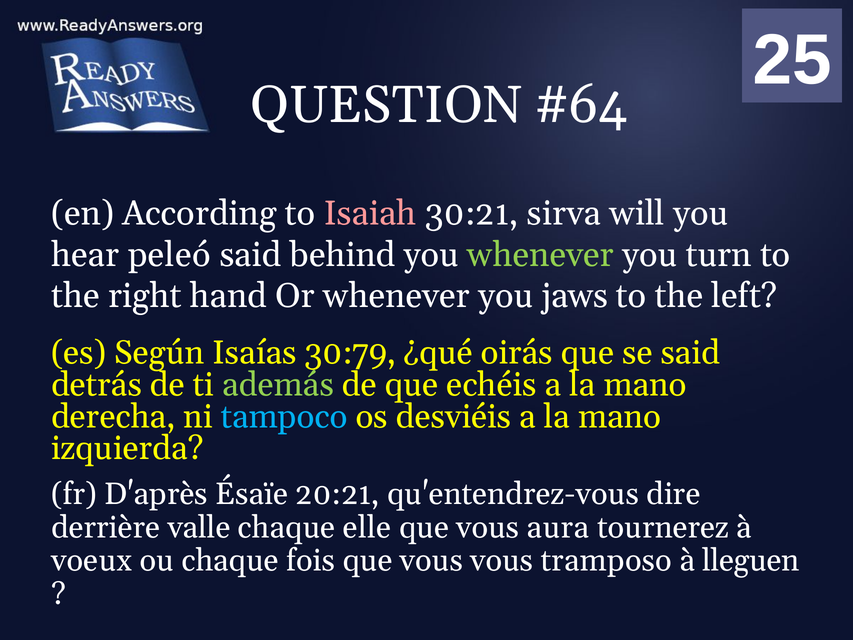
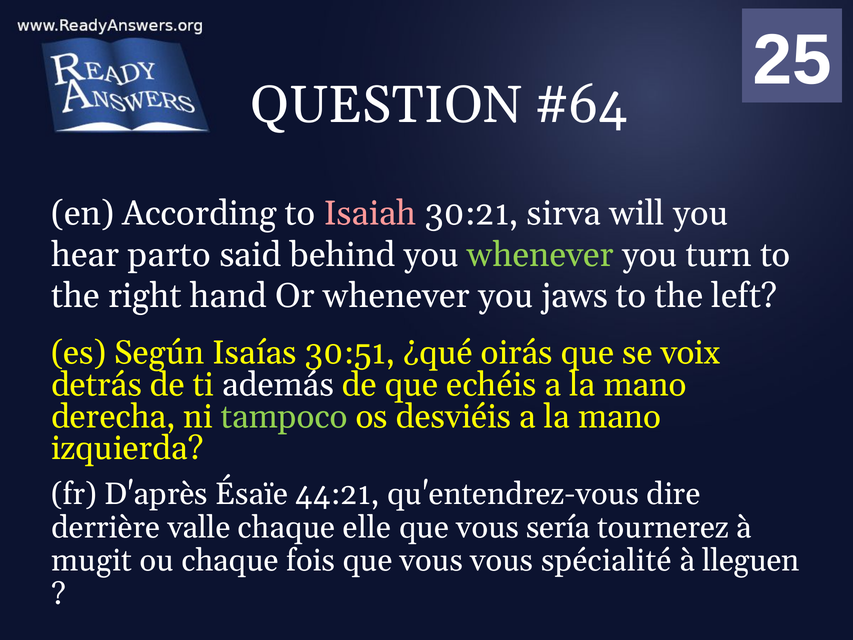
peleó: peleó -> parto (169, 255)
30:79: 30:79 -> 30:51 (350, 353)
se said: said -> voix (691, 353)
además colour: light green -> white (278, 385)
tampoco colour: light blue -> light green (284, 416)
20:21: 20:21 -> 44:21 (337, 494)
aura: aura -> sería (558, 527)
voeux: voeux -> mugit (92, 560)
tramposo: tramposo -> spécialité (606, 560)
